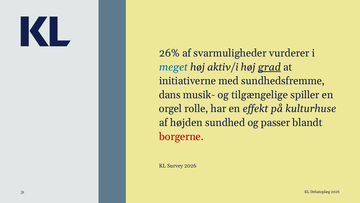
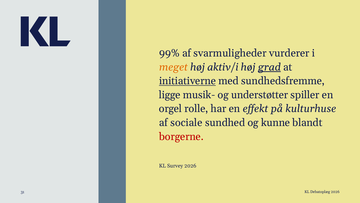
26%: 26% -> 99% (169, 53)
meget colour: blue -> orange (173, 67)
initiativerne underline: none -> present (187, 81)
dans: dans -> ligge (170, 95)
tilgængelige: tilgængelige -> understøtter (260, 95)
højden: højden -> sociale (186, 122)
passer: passer -> kunne (276, 122)
